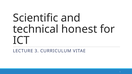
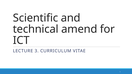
honest: honest -> amend (79, 29)
